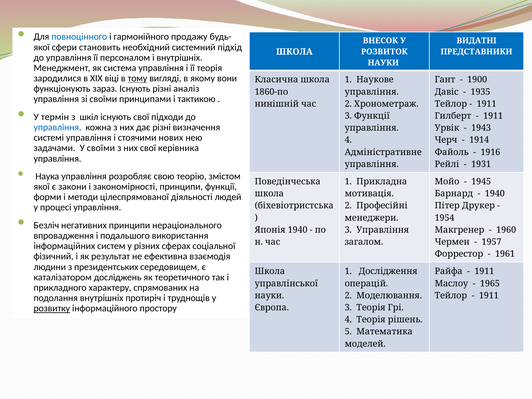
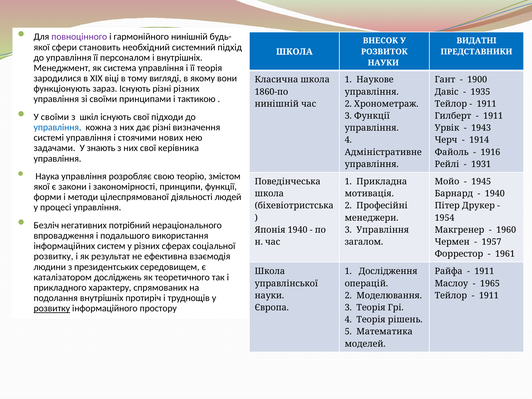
повноцінного colour: blue -> purple (79, 37)
гармонійного продажу: продажу -> нинішній (189, 37)
тому underline: present -> none (137, 78)
різні аналіз: аналіз -> різних (186, 89)
У термін: термін -> своїми (55, 117)
У своїми: своїми -> знають (101, 148)
негативних принципи: принципи -> потрібний (130, 225)
фізичний: фізичний -> розвитку (54, 256)
